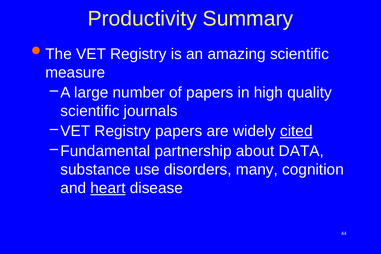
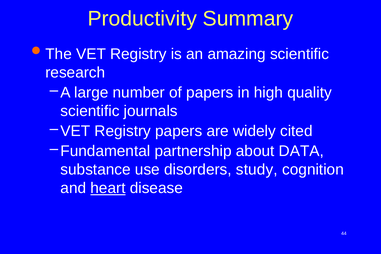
measure: measure -> research (75, 72)
cited underline: present -> none (296, 131)
many: many -> study (257, 170)
